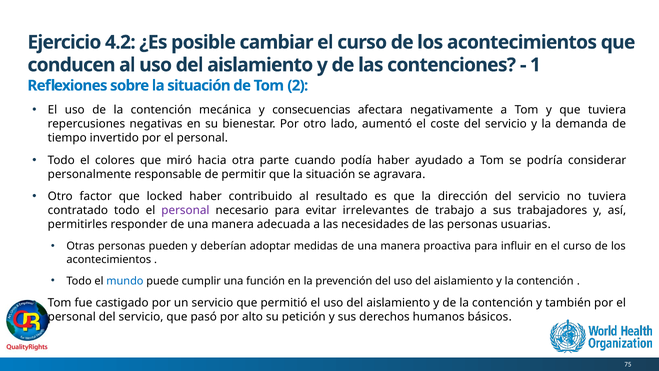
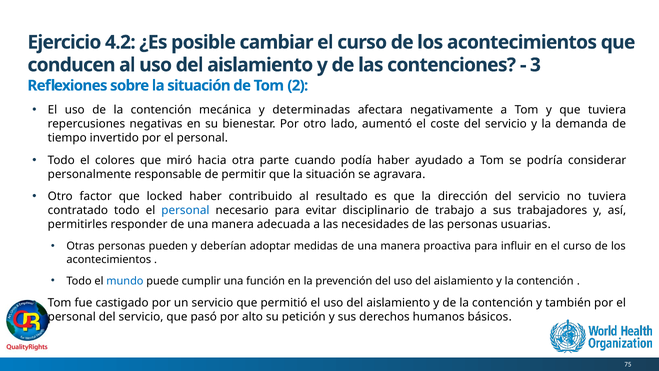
1: 1 -> 3 (535, 65)
consecuencias: consecuencias -> determinadas (311, 110)
personal colour: purple -> blue (185, 210)
irrelevantes: irrelevantes -> disciplinario (376, 210)
